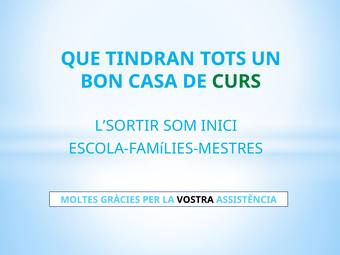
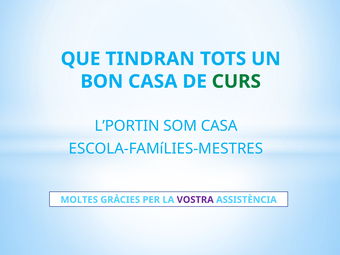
L’SORTIR: L’SORTIR -> L’PORTIN (127, 126)
SOM INICI: INICI -> CASA (219, 126)
VOSTRA colour: black -> purple (195, 200)
